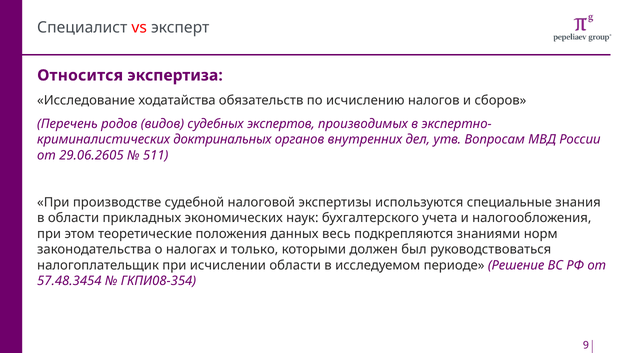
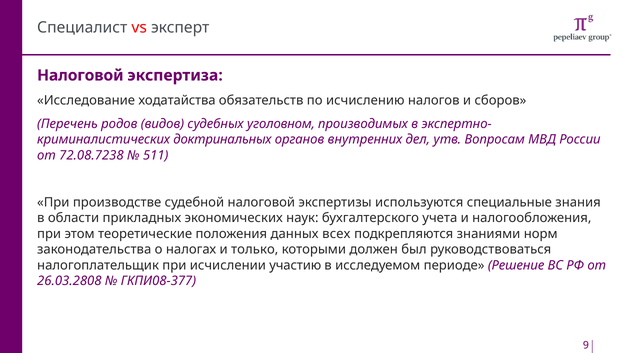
Относится: Относится -> Налоговой (80, 75)
экспертов: экспертов -> уголовном (281, 124)
29.06.2605: 29.06.2605 -> 72.08.7238 (91, 155)
весь: весь -> всех (336, 234)
исчислении области: области -> участию (295, 265)
57.48.3454: 57.48.3454 -> 26.03.2808 (69, 281)
ГКПИ08-354: ГКПИ08-354 -> ГКПИ08-377 (158, 281)
